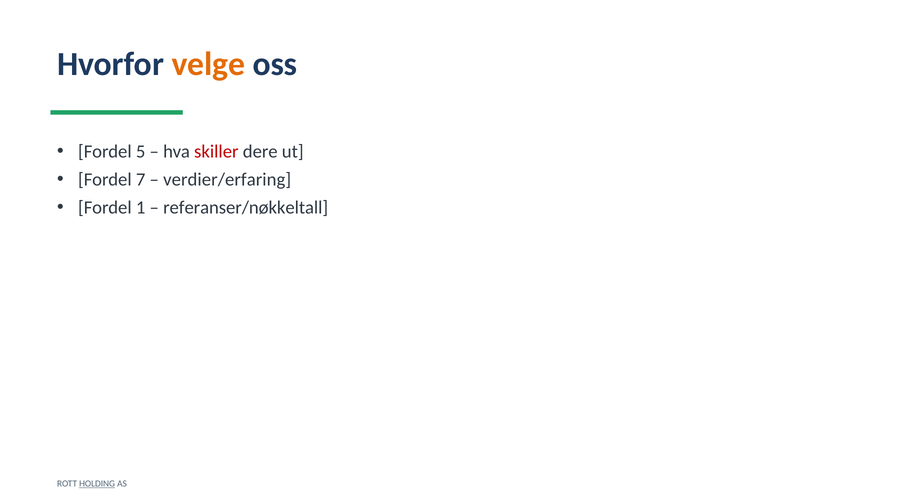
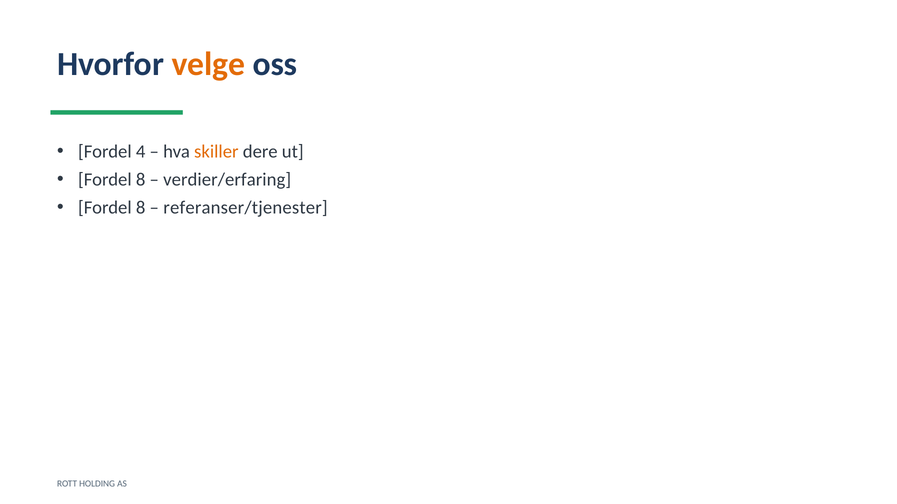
5: 5 -> 4 (141, 152)
skiller colour: red -> orange (216, 152)
7: 7 -> 8 (141, 180)
1: 1 -> 8 (141, 208)
referanser/nøkkeltall: referanser/nøkkeltall -> referanser/tjenester (246, 208)
HOLDING underline: present -> none (97, 484)
